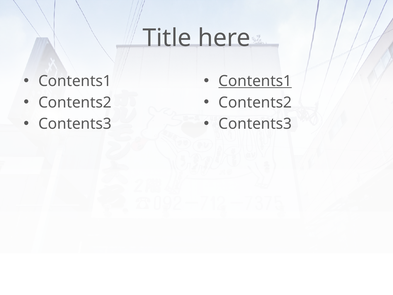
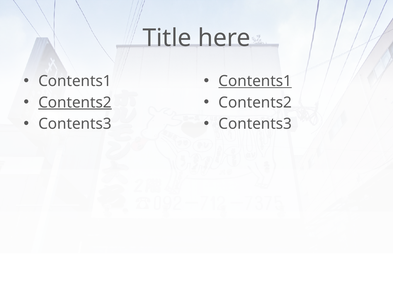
Contents2 underline: none -> present (75, 102)
